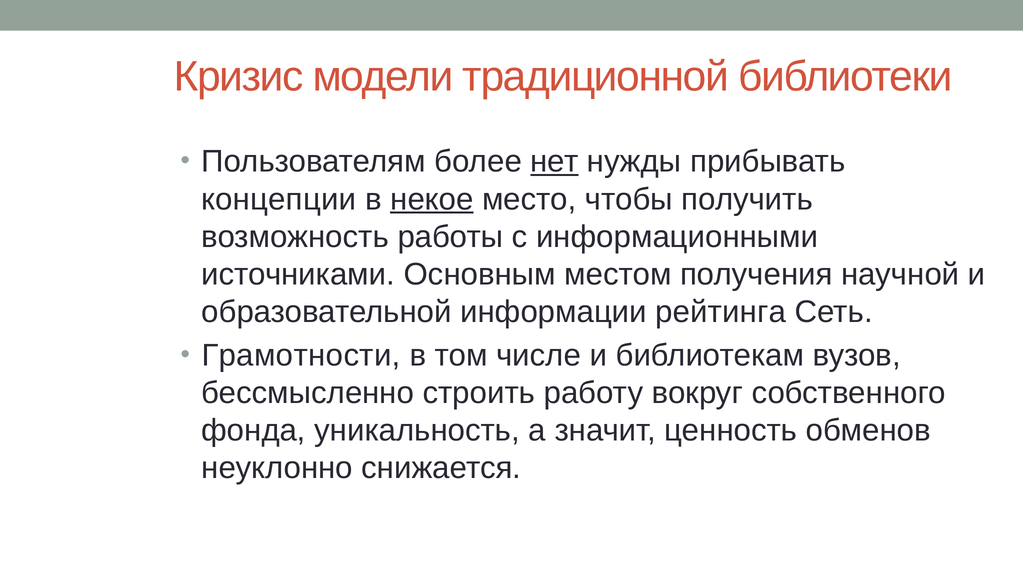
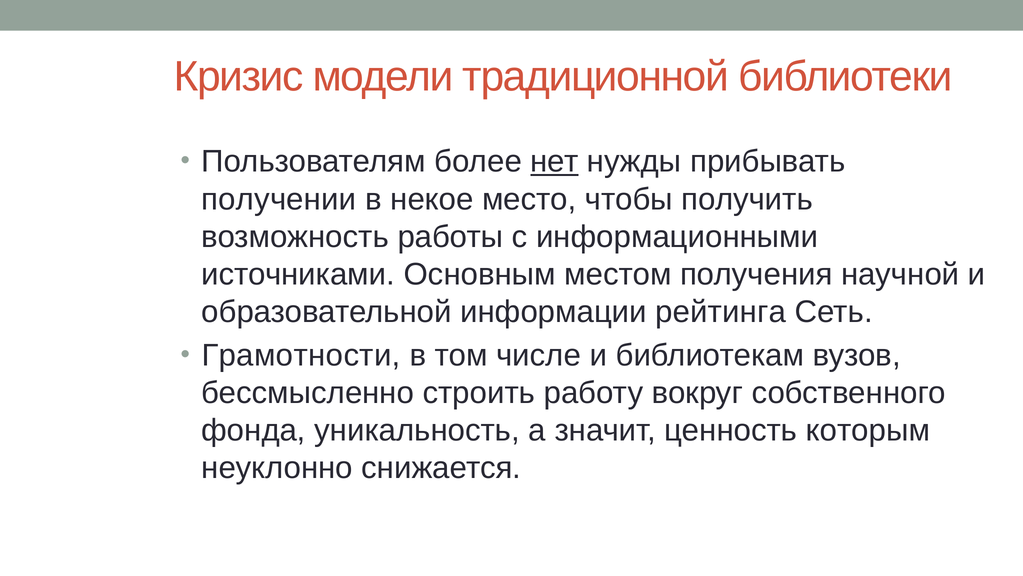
концепции: концепции -> получении (279, 199)
некое underline: present -> none (432, 199)
обменов: обменов -> которым (868, 430)
